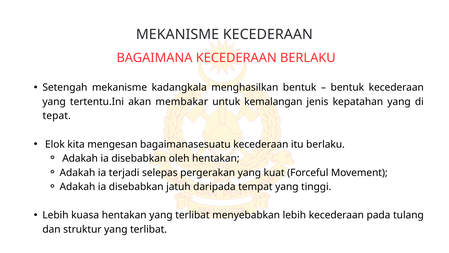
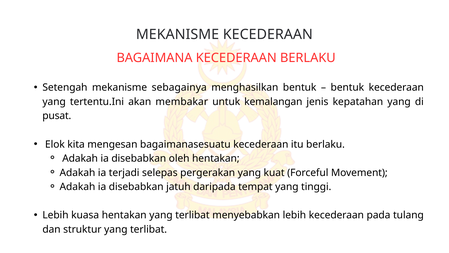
kadangkala: kadangkala -> sebagainya (179, 87)
tepat: tepat -> pusat (57, 116)
